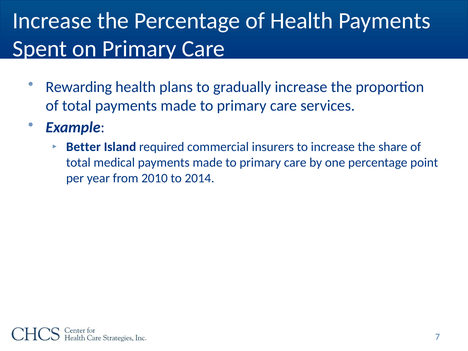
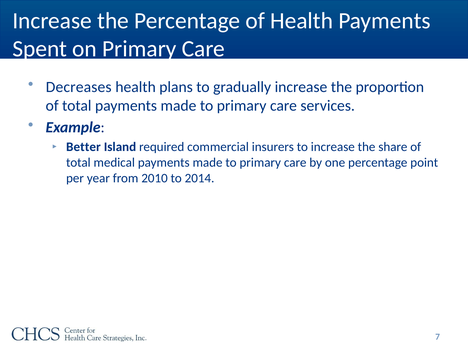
Rewarding: Rewarding -> Decreases (79, 87)
